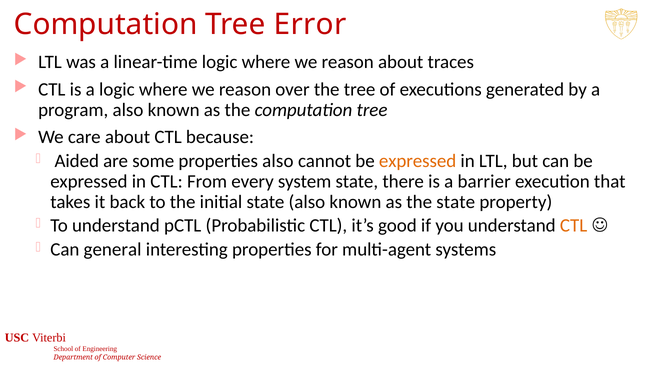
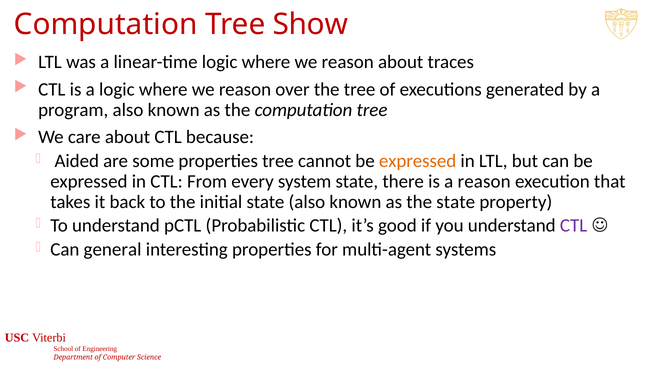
Error: Error -> Show (310, 25)
properties also: also -> tree (278, 161)
a barrier: barrier -> reason (484, 182)
CTL colour: orange -> purple (574, 226)
